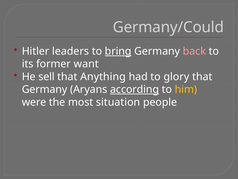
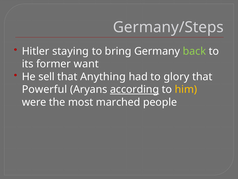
Germany/Could: Germany/Could -> Germany/Steps (168, 27)
leaders: leaders -> staying (71, 51)
bring underline: present -> none (118, 51)
back colour: pink -> light green (194, 51)
Germany: Germany -> Powerful (45, 89)
situation: situation -> marched (118, 102)
